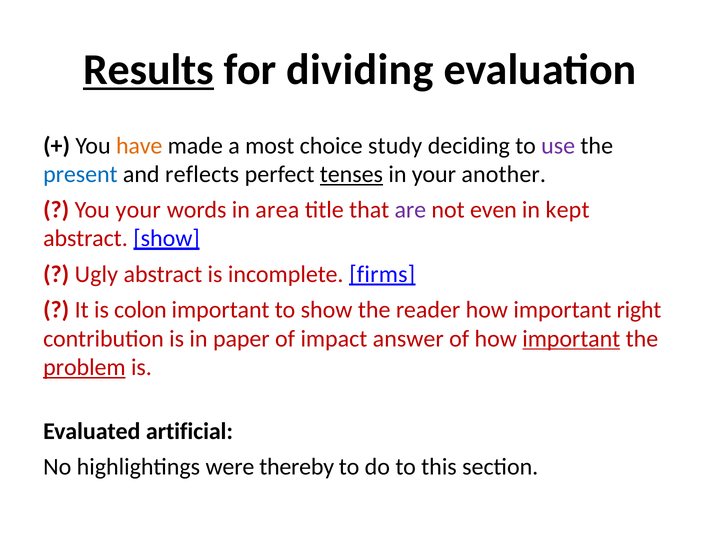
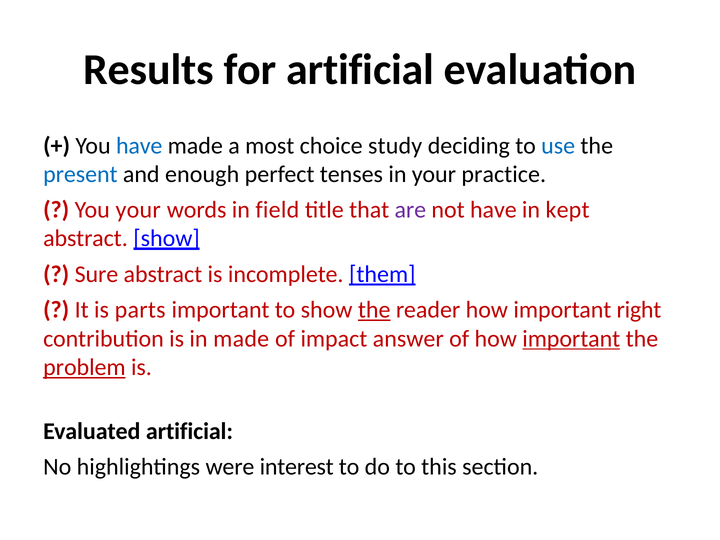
Results underline: present -> none (149, 70)
for dividing: dividing -> artificial (360, 70)
have colour: orange -> blue (139, 146)
use colour: purple -> blue (558, 146)
reflects: reflects -> enough (202, 174)
tenses underline: present -> none (351, 174)
another: another -> practice (504, 174)
area: area -> field (277, 210)
not even: even -> have (493, 210)
Ugly: Ugly -> Sure (96, 274)
firms: firms -> them (382, 274)
colon: colon -> parts (140, 310)
the underline: none -> present (374, 310)
in paper: paper -> made (241, 339)
thereby: thereby -> interest (297, 467)
